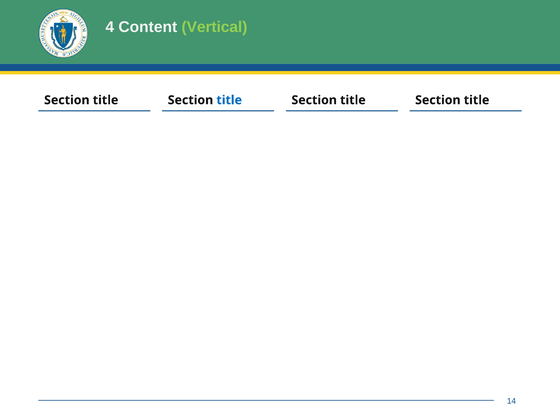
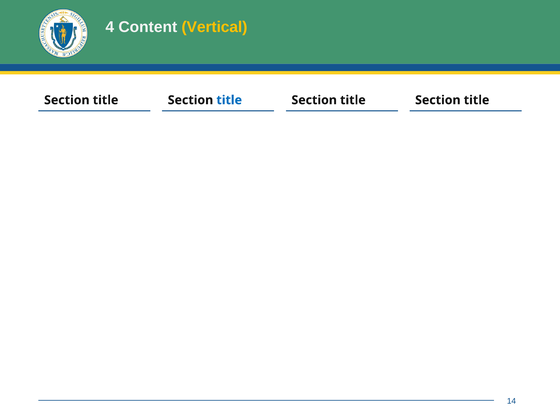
Vertical colour: light green -> yellow (214, 27)
